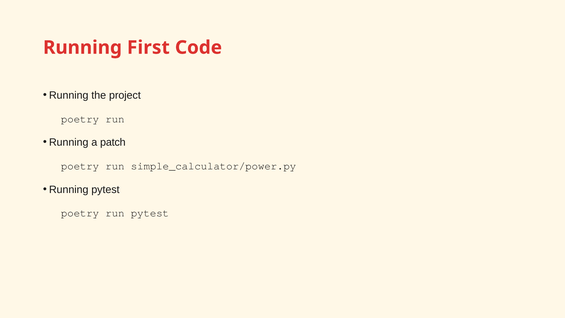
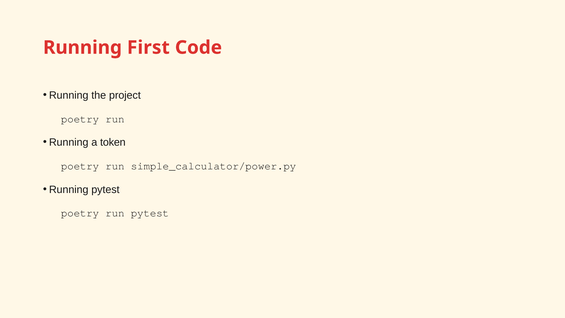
patch: patch -> token (113, 142)
